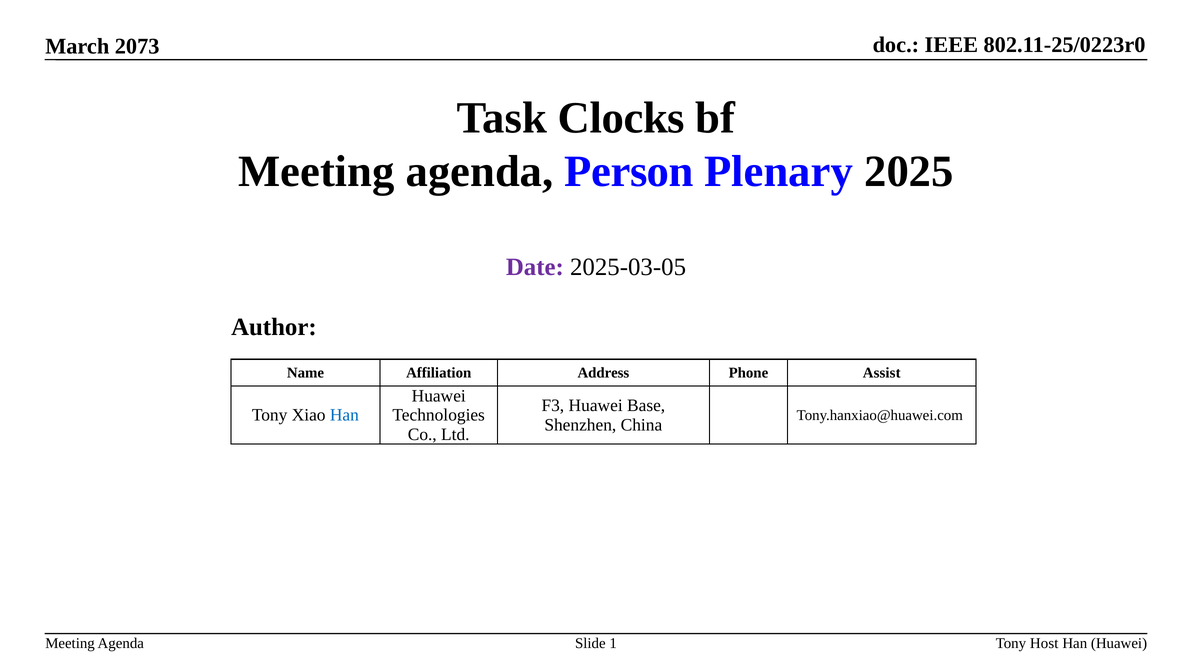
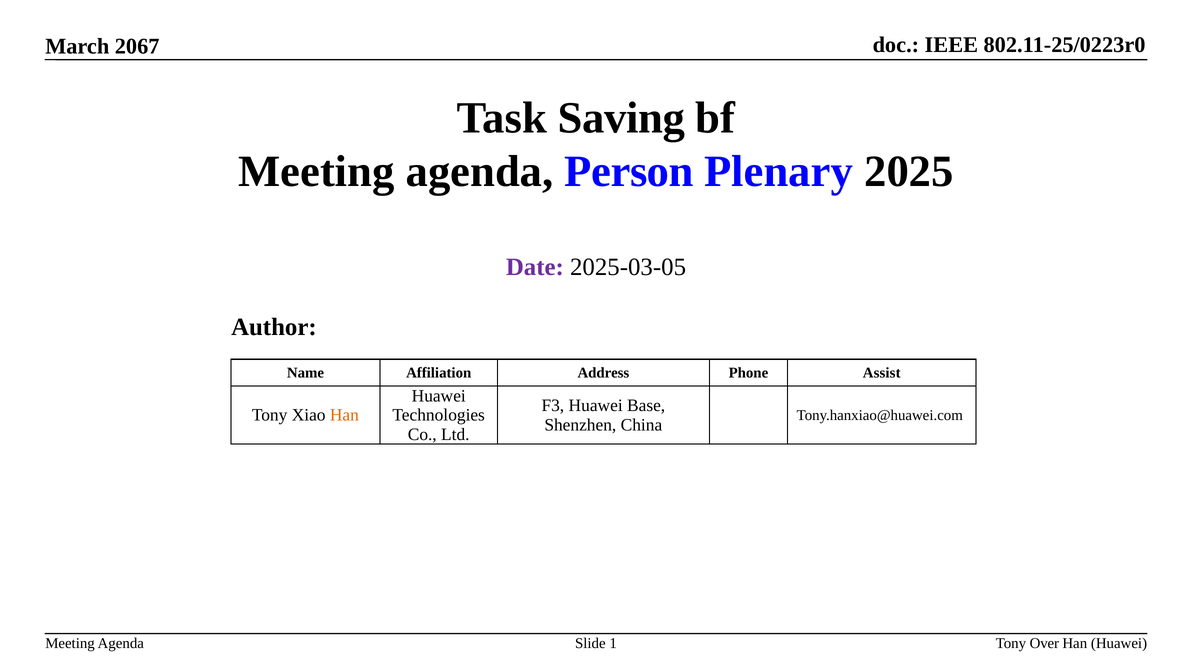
2073: 2073 -> 2067 (137, 46)
Clocks: Clocks -> Saving (621, 118)
Han colour: blue -> orange (344, 415)
Host: Host -> Over (1044, 643)
